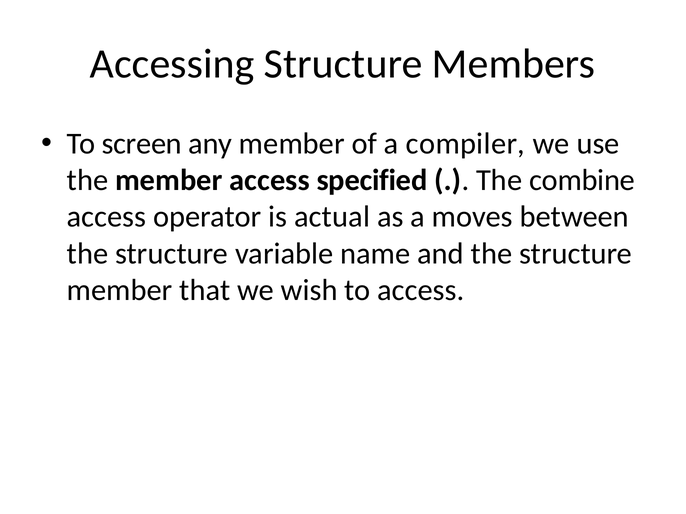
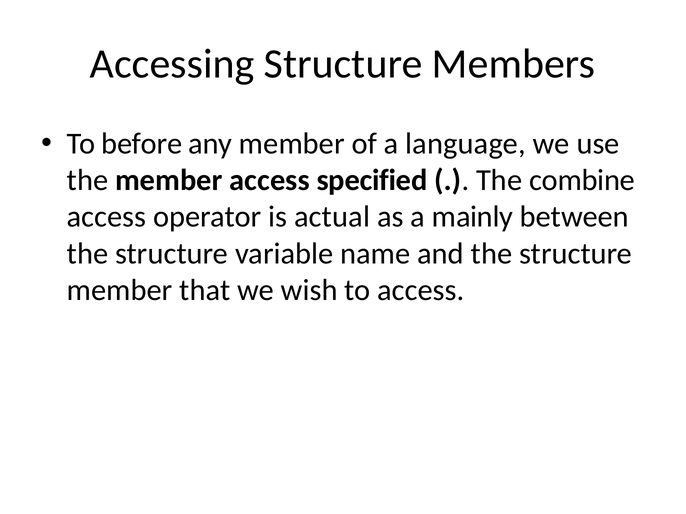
screen: screen -> before (142, 144)
compiler: compiler -> language (466, 144)
moves: moves -> mainly (473, 217)
